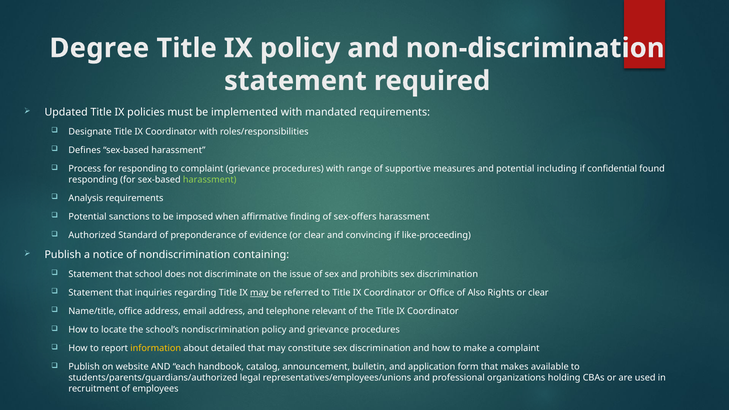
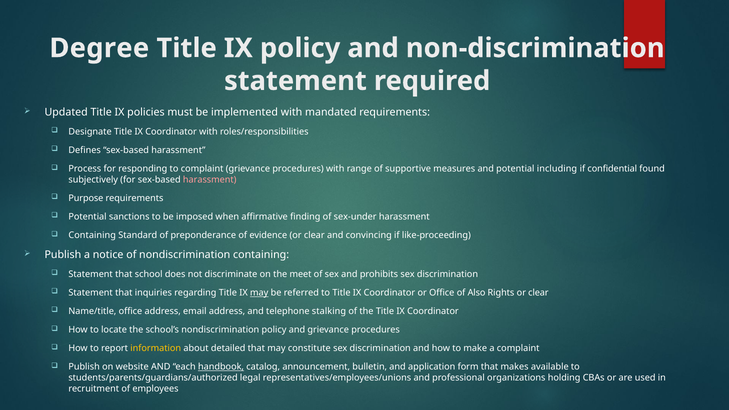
responding: responding -> subjectively (93, 180)
harassment colour: light green -> pink (210, 180)
Analysis: Analysis -> Purpose (86, 198)
sex-offers: sex-offers -> sex-under (355, 217)
Authorized: Authorized -> Containing (92, 235)
issue: issue -> meet (301, 274)
relevant: relevant -> stalking (329, 311)
handbook underline: none -> present (221, 367)
